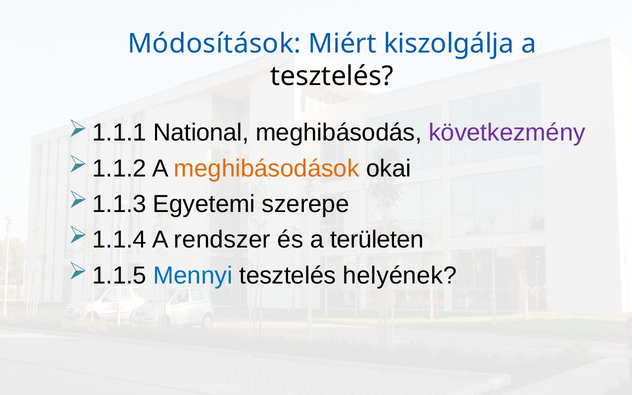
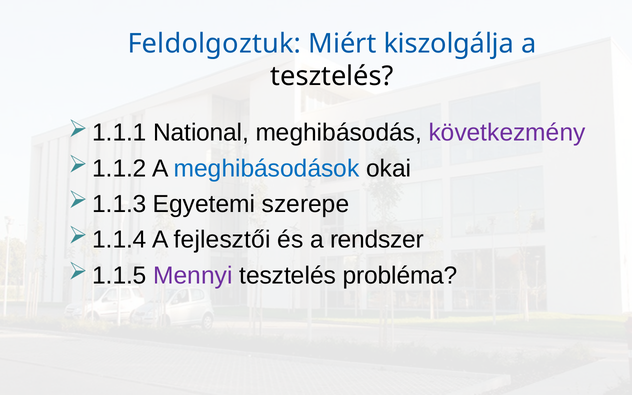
Módosítások: Módosítások -> Feldolgoztuk (214, 44)
meghibásodások colour: orange -> blue (267, 169)
rendszer: rendszer -> fejlesztői (222, 240)
területen: területen -> rendszer (377, 240)
Mennyi colour: blue -> purple (193, 275)
helyének: helyének -> probléma (400, 275)
